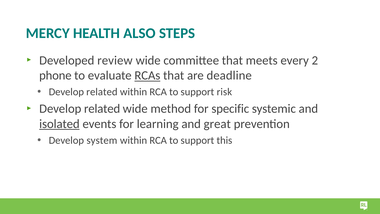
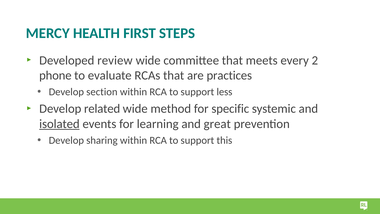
ALSO: ALSO -> FIRST (140, 33)
RCAs underline: present -> none (147, 75)
deadline: deadline -> practices (229, 75)
related: related -> section (102, 92)
risk: risk -> less (224, 92)
system: system -> sharing (102, 140)
